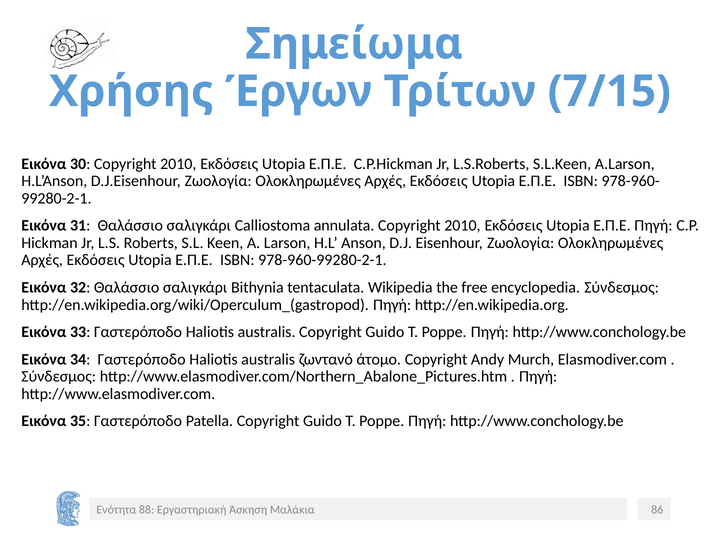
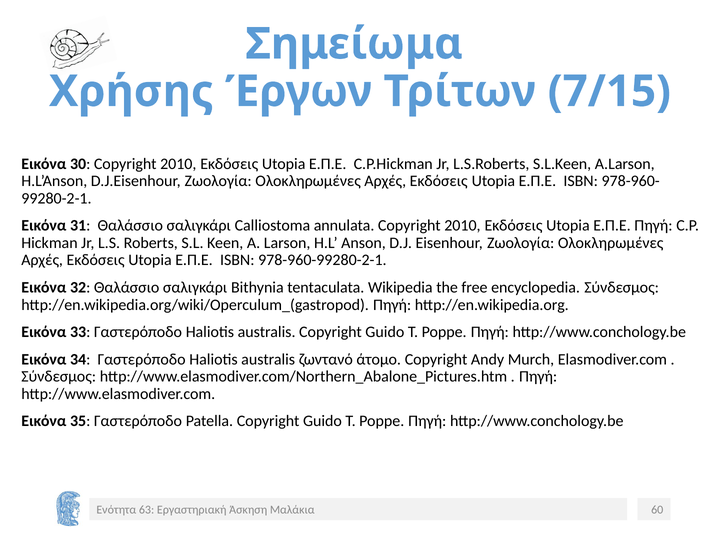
88: 88 -> 63 (147, 510)
86: 86 -> 60 (657, 510)
